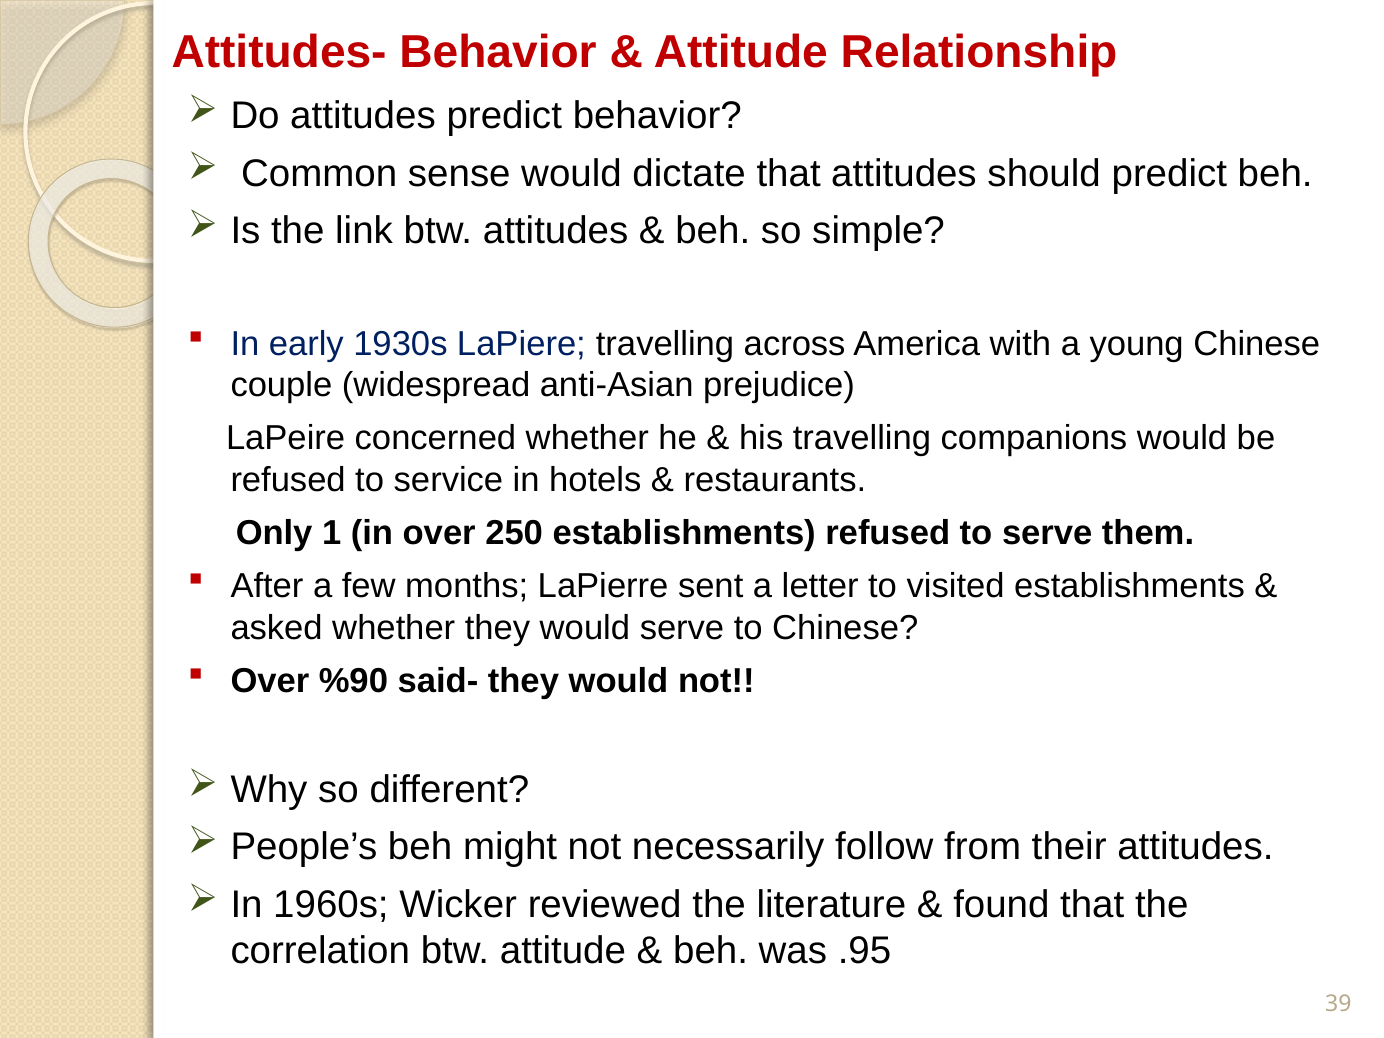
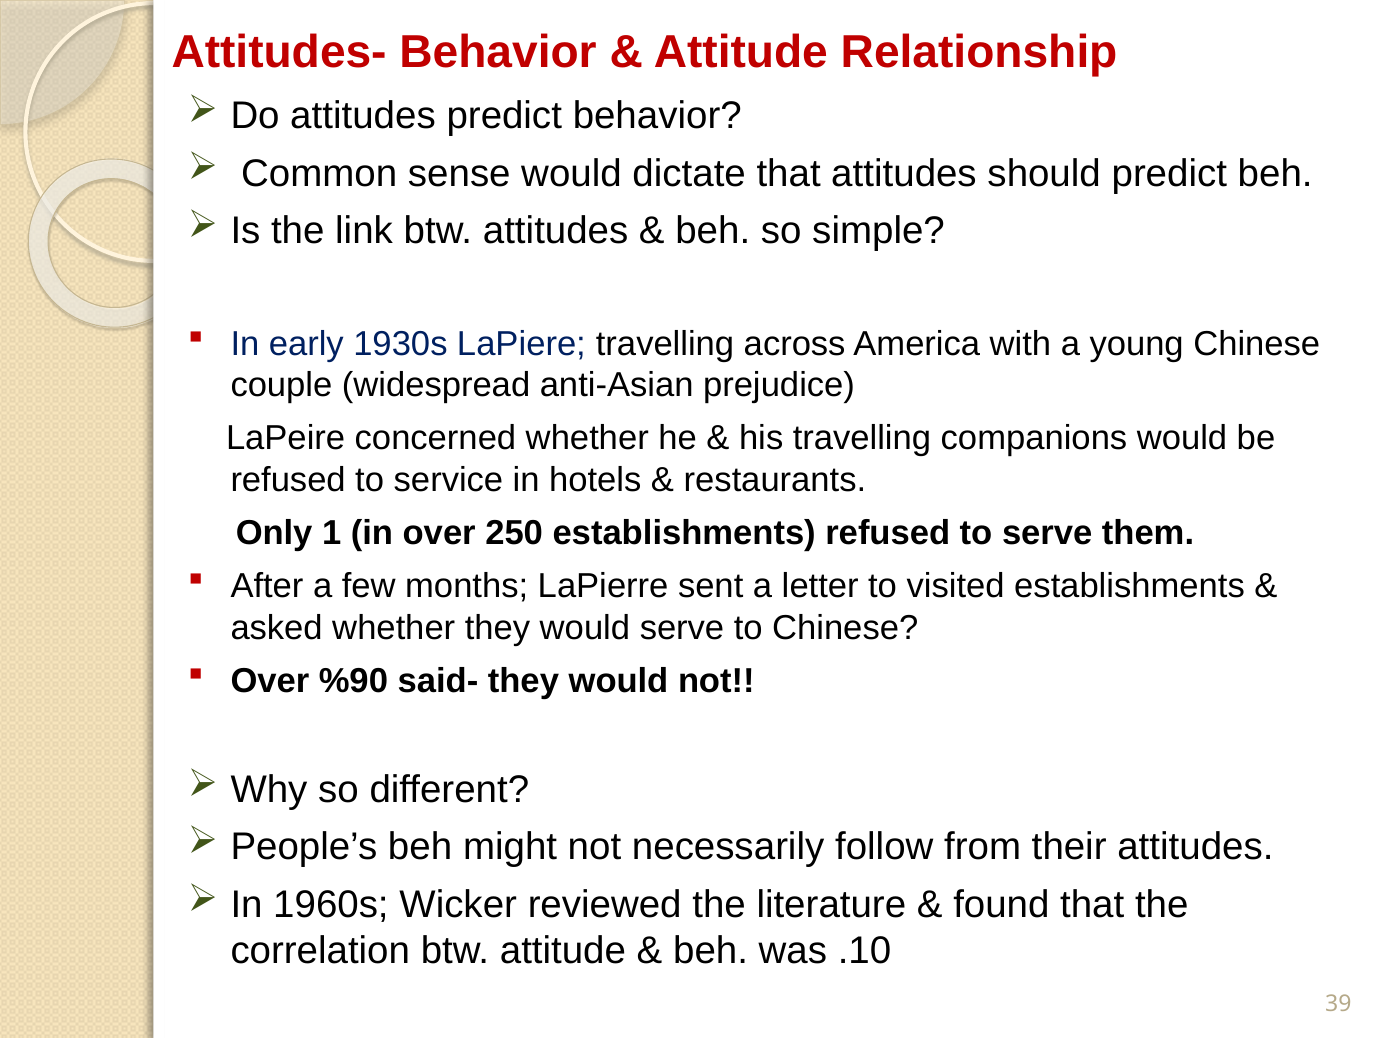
.95: .95 -> .10 (865, 951)
